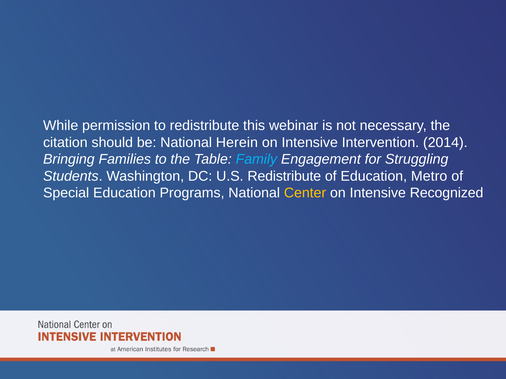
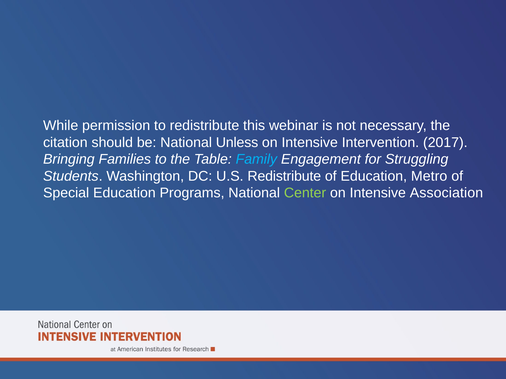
Herein: Herein -> Unless (237, 143)
2014: 2014 -> 2017 (445, 143)
Center colour: yellow -> light green (305, 193)
Recognized: Recognized -> Association (446, 193)
